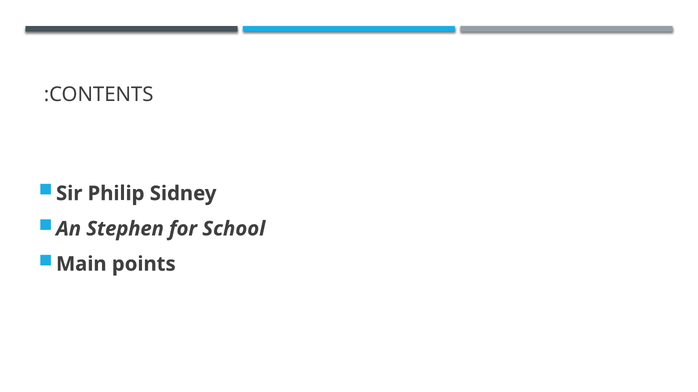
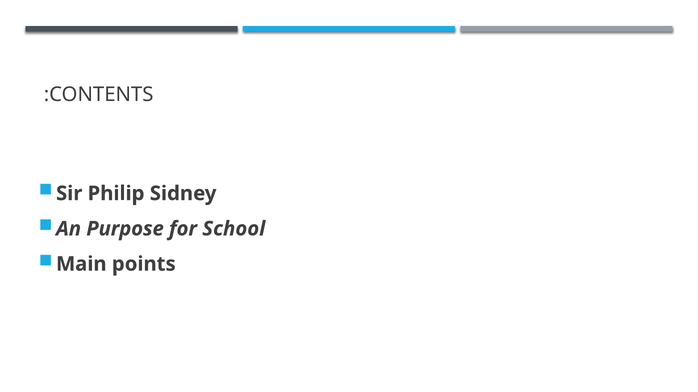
Stephen: Stephen -> Purpose (125, 229)
